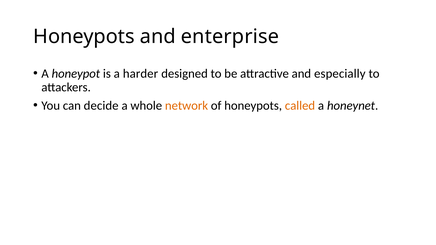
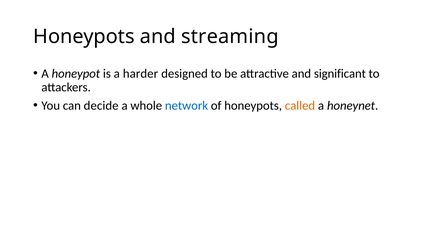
enterprise: enterprise -> streaming (230, 37)
especially: especially -> significant (340, 74)
network colour: orange -> blue (187, 106)
